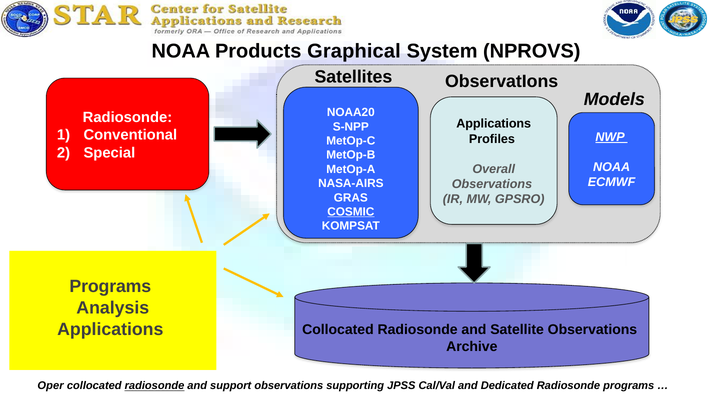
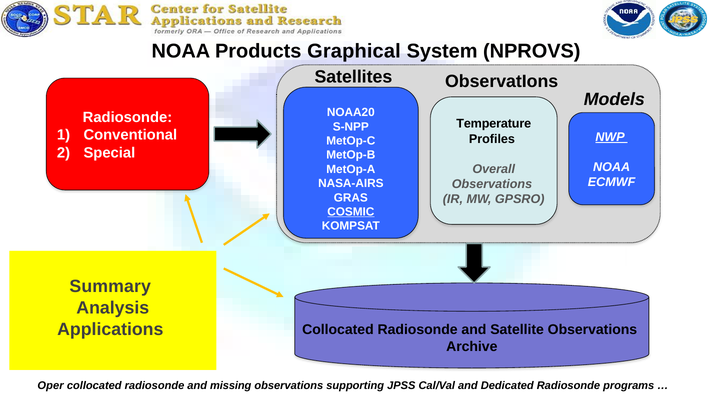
Applications: Applications -> Temperature (494, 124)
Programs: Programs -> Summary (110, 286)
radiosonde underline: present -> none (154, 386)
support: support -> missing (231, 386)
